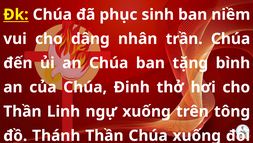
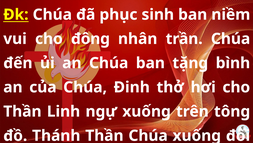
dâng: dâng -> đông (90, 39)
